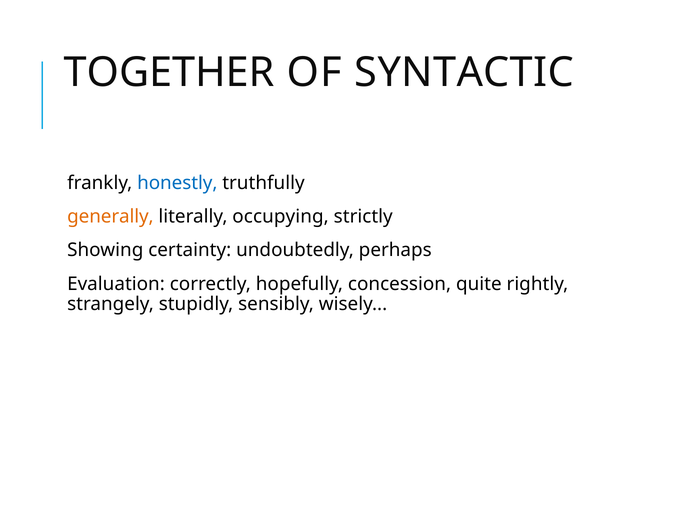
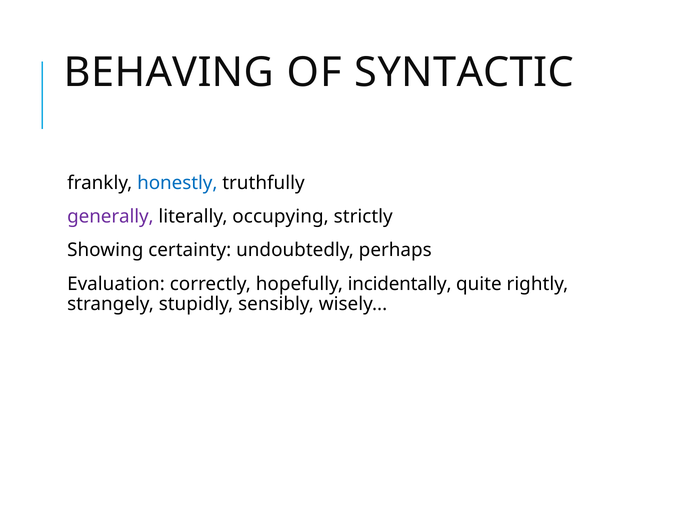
TOGETHER: TOGETHER -> BEHAVING (169, 72)
generally colour: orange -> purple (110, 217)
concession: concession -> incidentally (400, 284)
